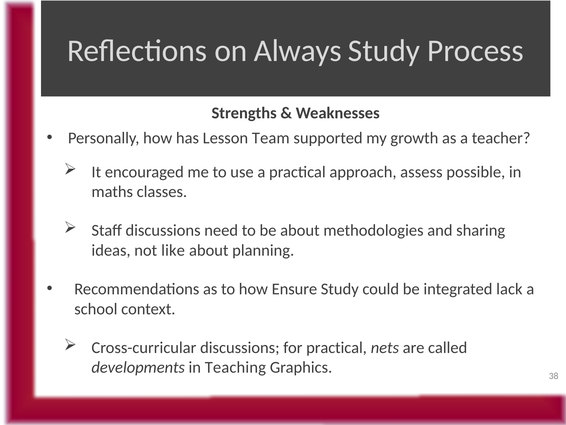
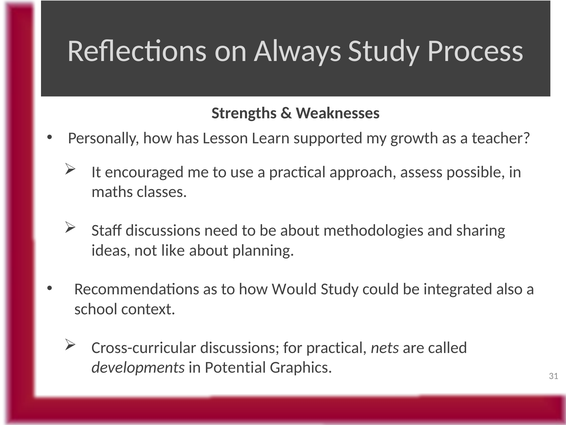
Team: Team -> Learn (271, 138)
Ensure: Ensure -> Would (294, 289)
lack: lack -> also (509, 289)
Teaching: Teaching -> Potential (235, 367)
38: 38 -> 31 (554, 376)
